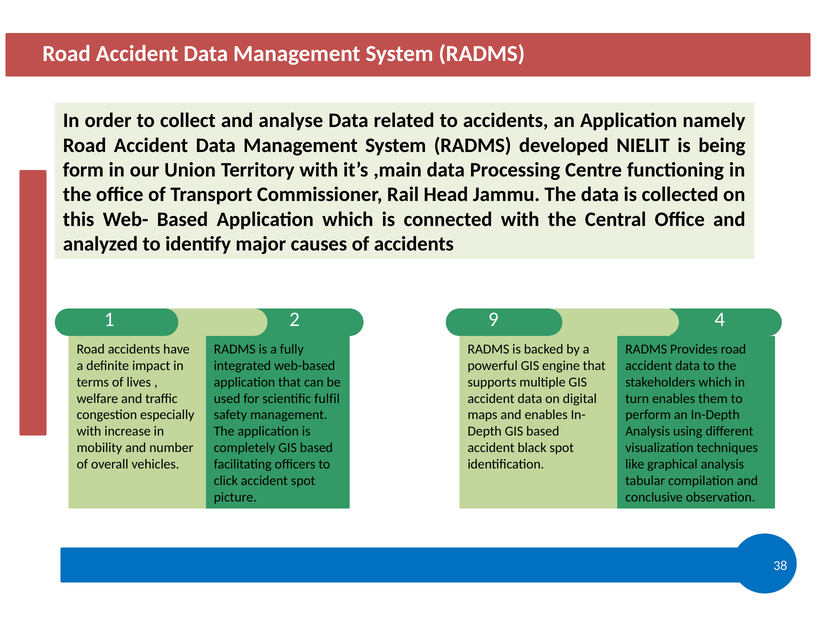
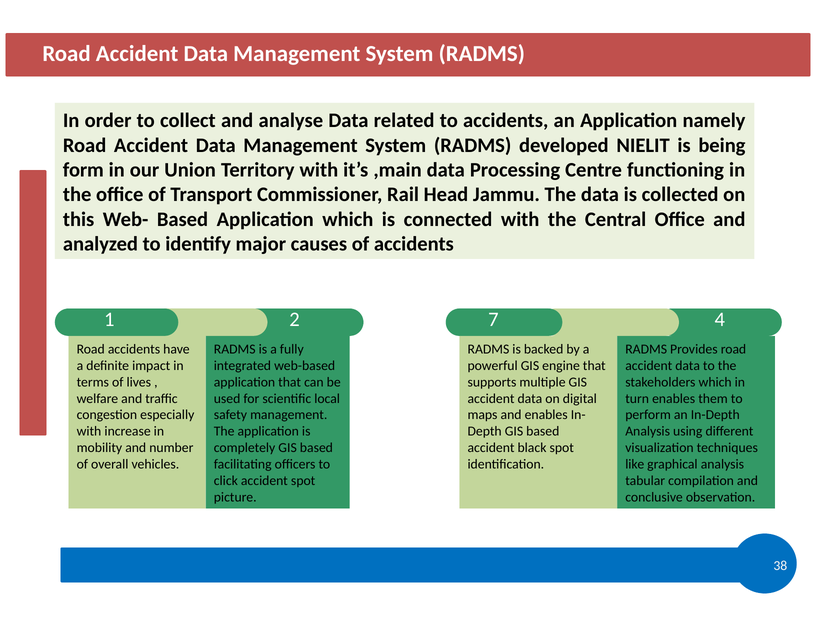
9: 9 -> 7 (493, 320)
fulfil: fulfil -> local (327, 399)
